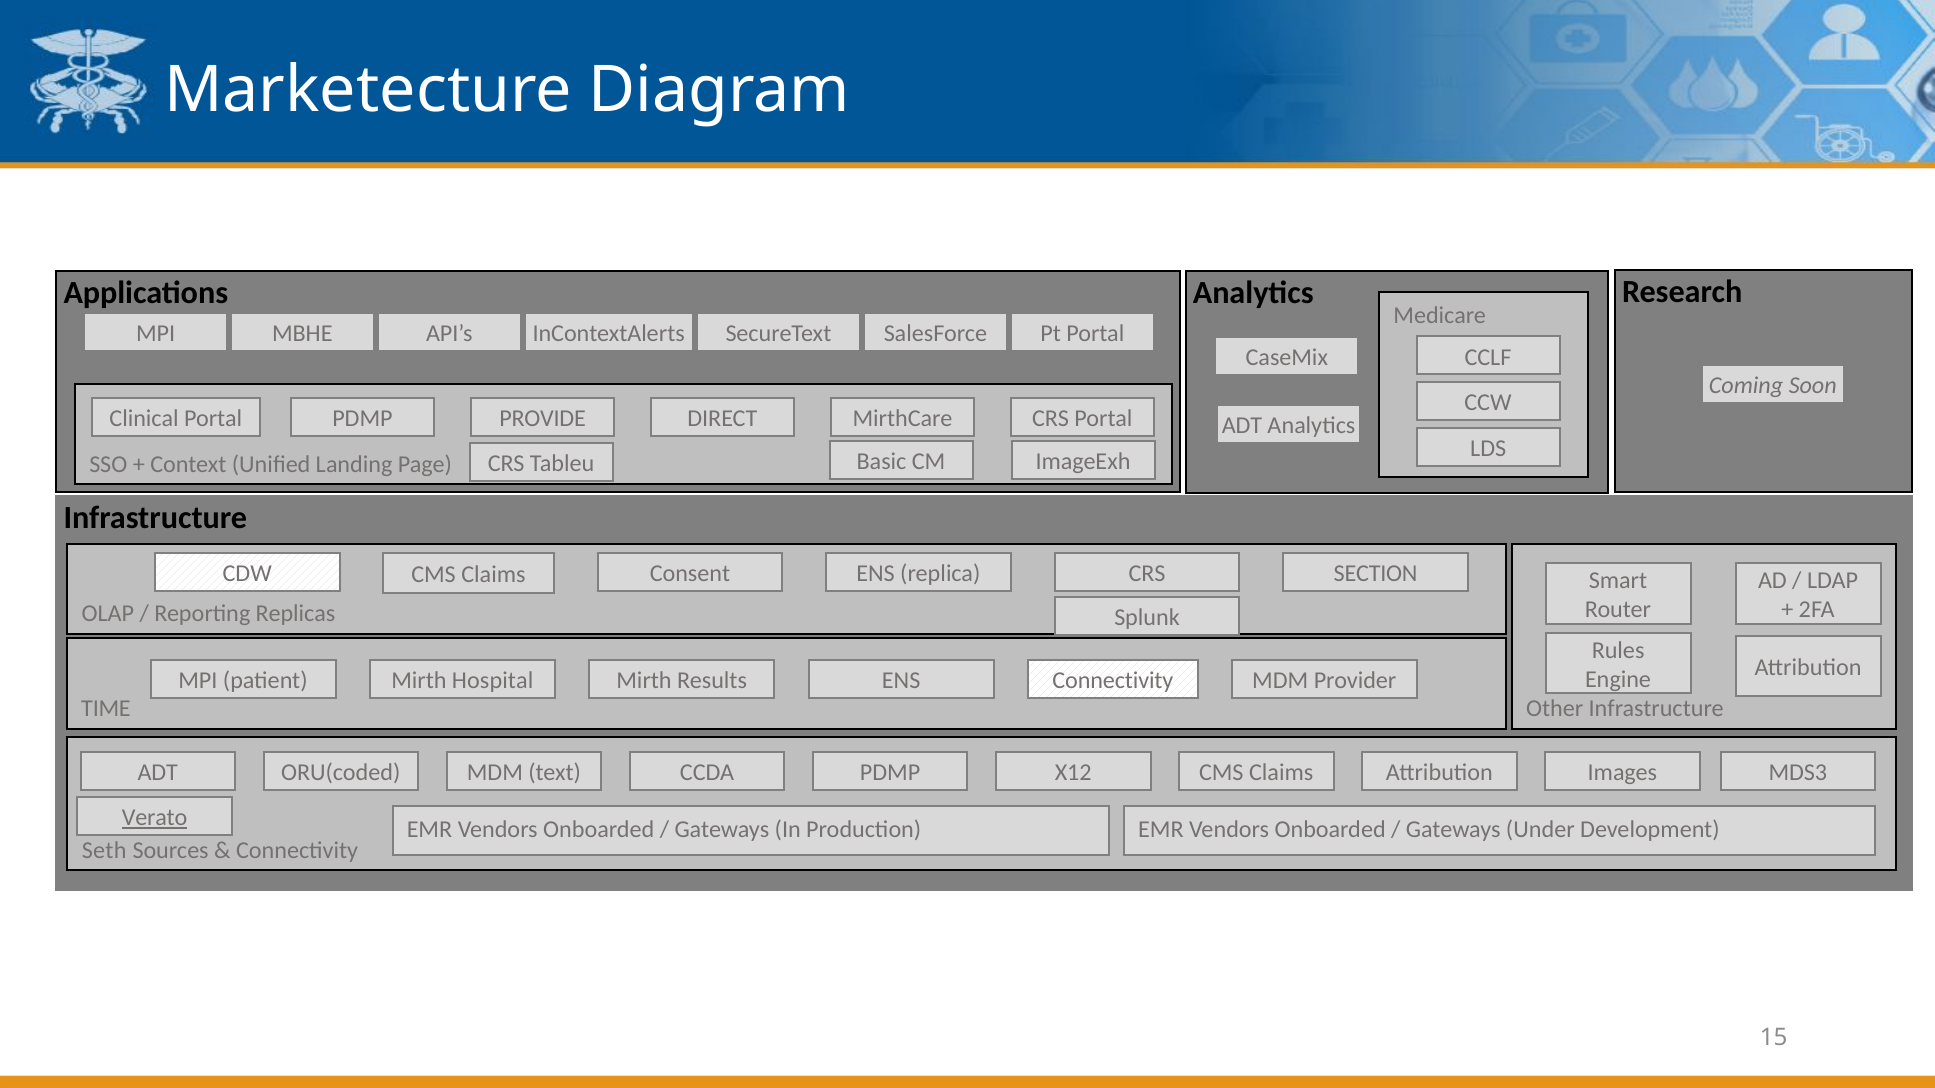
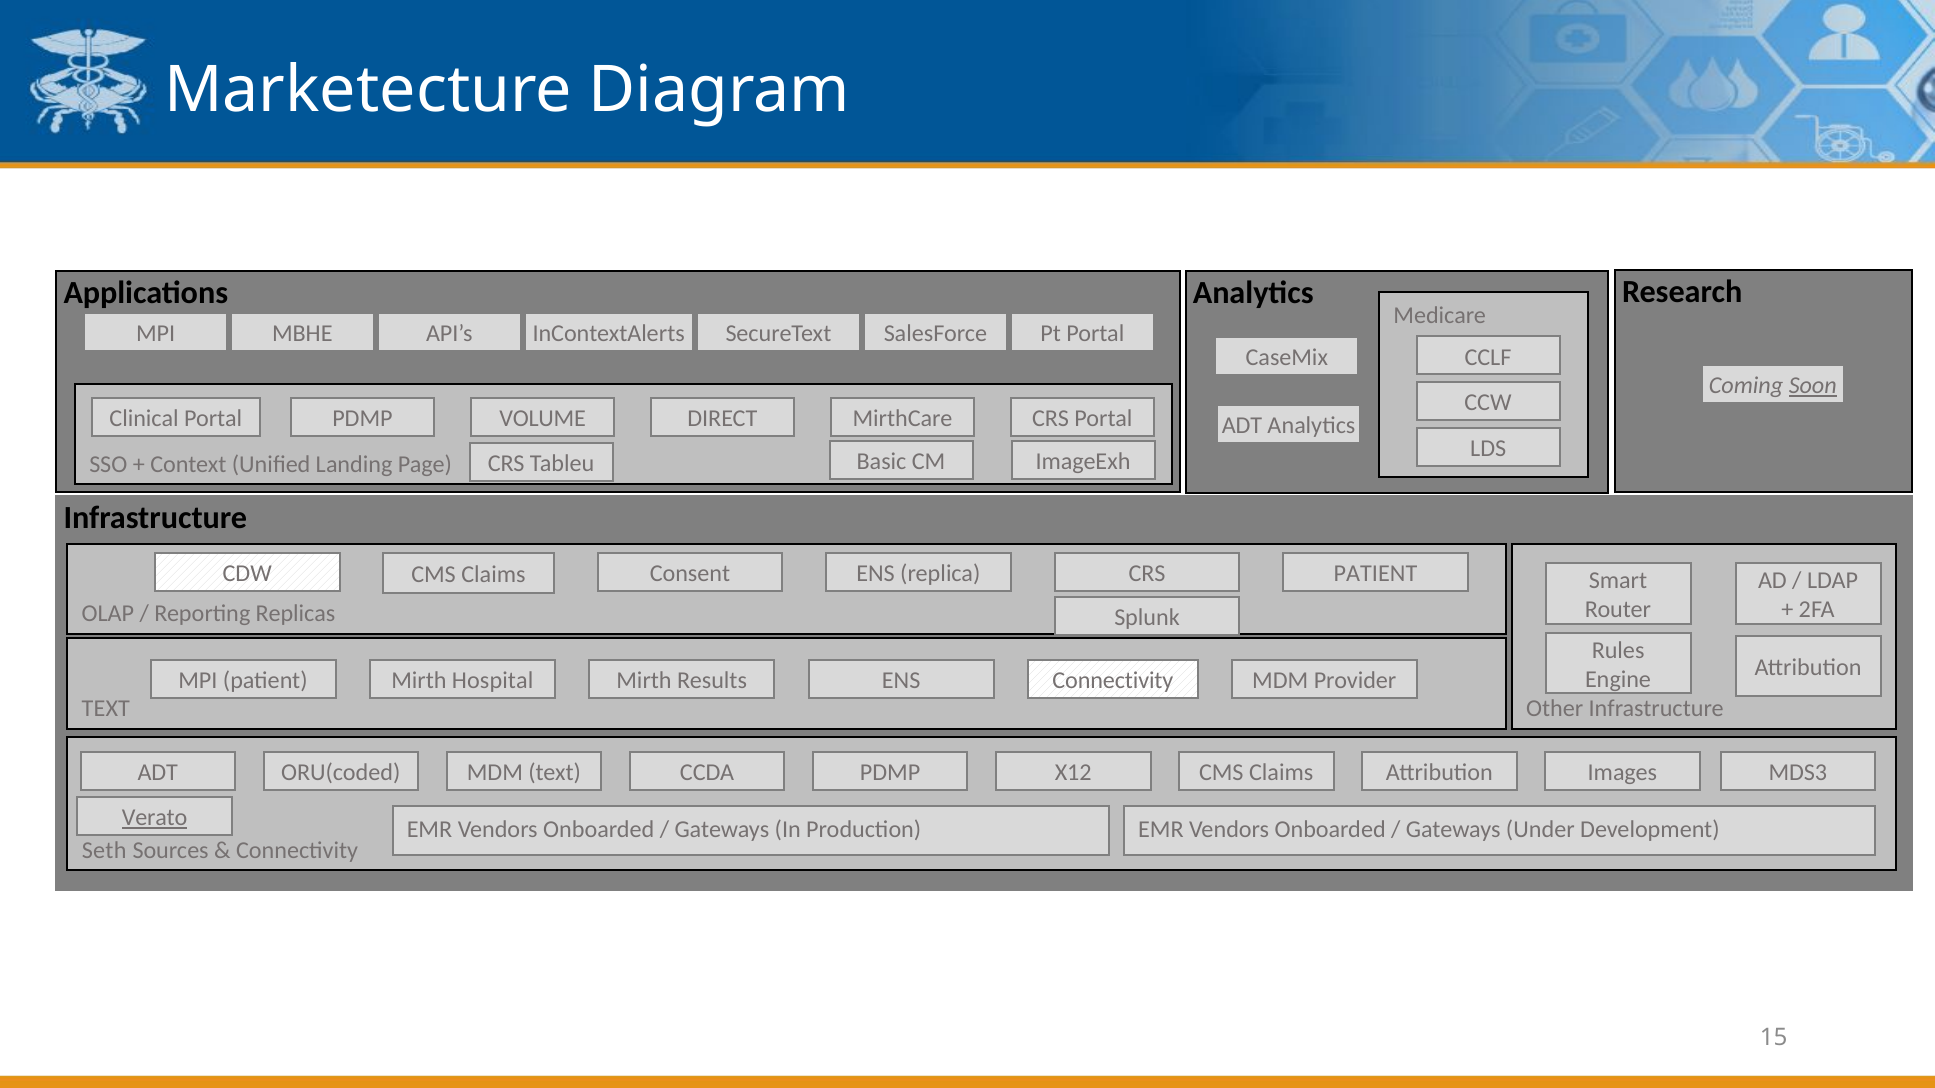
Soon underline: none -> present (1813, 386)
PROVIDE: PROVIDE -> VOLUME (543, 419)
SECTION: SECTION -> PATIENT (1375, 574)
TIME: TIME -> TEXT (106, 709)
